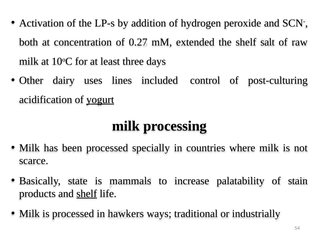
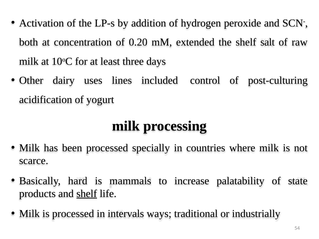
0.27: 0.27 -> 0.20 (138, 42)
yogurt underline: present -> none (100, 100)
state: state -> hard (78, 181)
stain: stain -> state (298, 181)
hawkers: hawkers -> intervals (126, 214)
